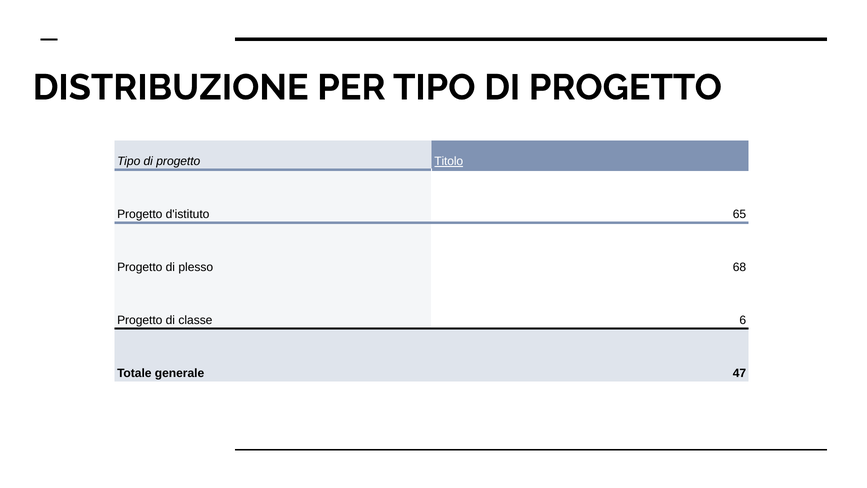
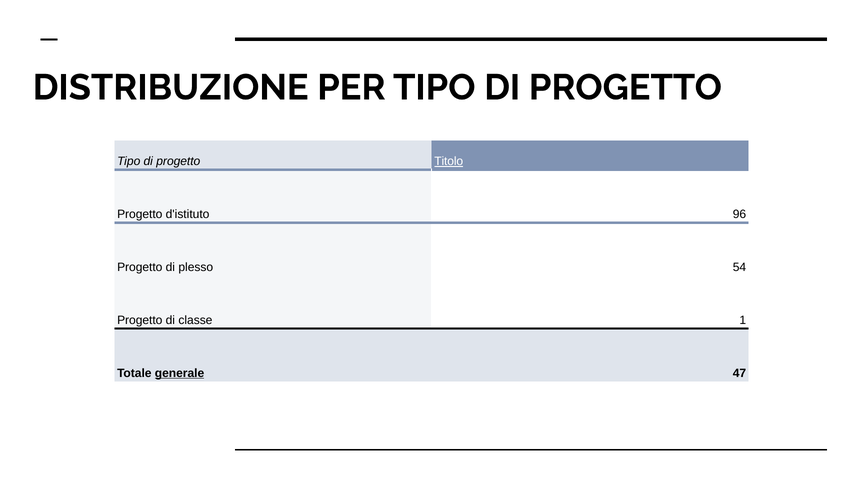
65: 65 -> 96 (739, 214)
68: 68 -> 54 (739, 267)
6: 6 -> 1 (743, 320)
generale underline: none -> present (180, 373)
